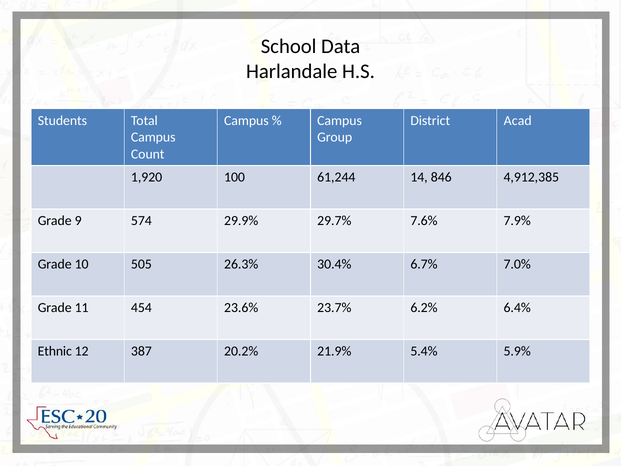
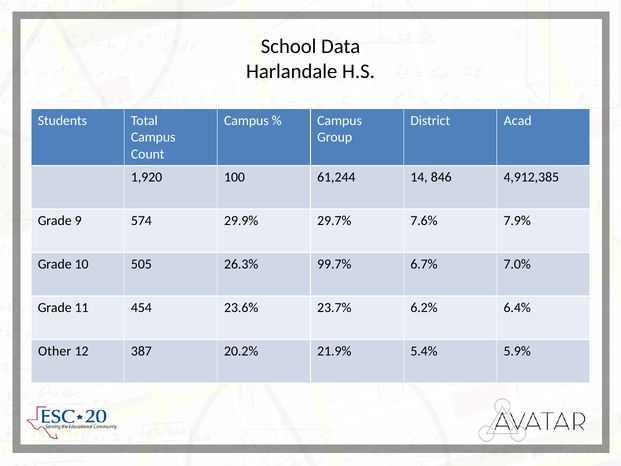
30.4%: 30.4% -> 99.7% (334, 264)
Ethnic: Ethnic -> Other (55, 351)
